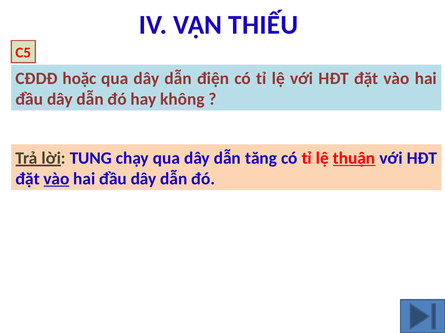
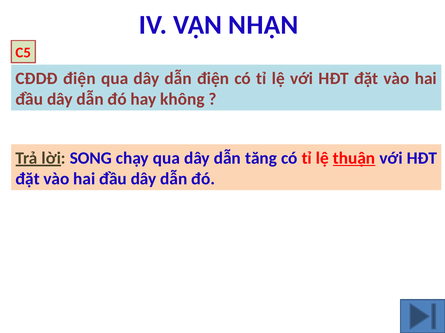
THIẾU: THIẾU -> NHẬN (263, 25)
CĐDĐ hoặc: hoặc -> điện (79, 79)
TUNG: TUNG -> SONG (91, 158)
vào underline: present -> none (56, 179)
